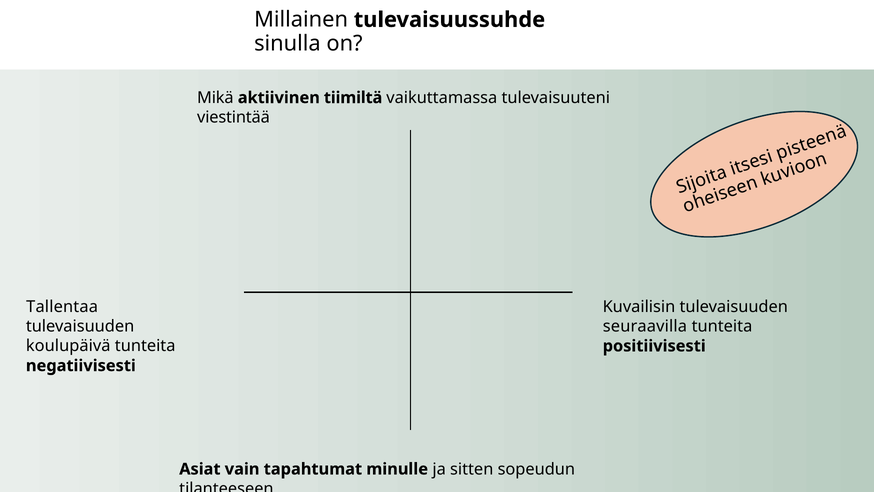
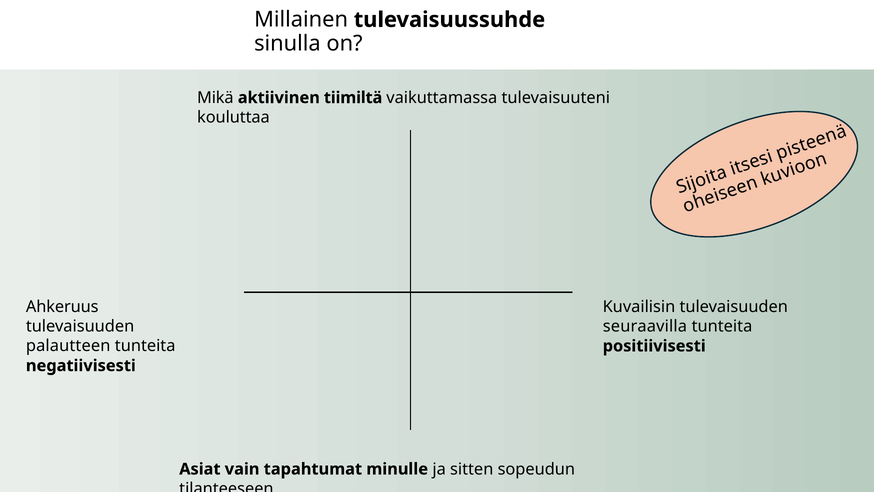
viestintää: viestintää -> kouluttaa (233, 117)
Tallentaa: Tallentaa -> Ahkeruus (62, 306)
koulupäivä: koulupäivä -> palautteen (68, 346)
